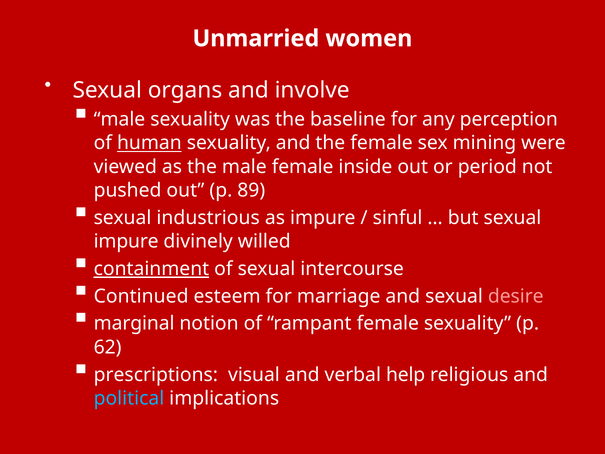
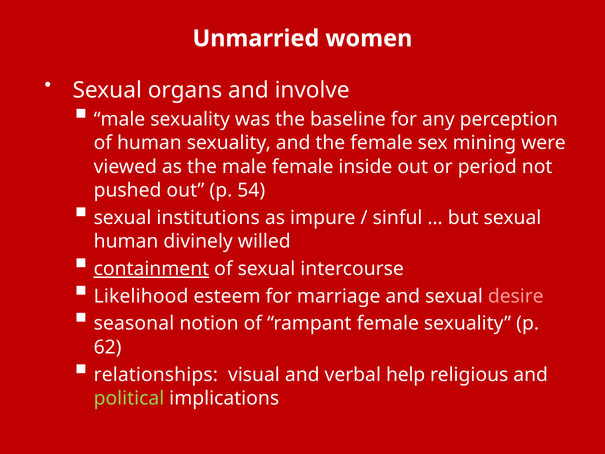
human underline: present -> none (149, 143)
89: 89 -> 54 (251, 190)
industrious: industrious -> institutions (208, 218)
impure: impure -> human (126, 241)
Continued: Continued -> Likelihood (141, 296)
marginal: marginal -> seasonal (134, 323)
prescriptions: prescriptions -> relationships (156, 374)
political colour: light blue -> light green (129, 398)
